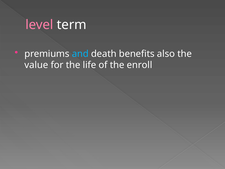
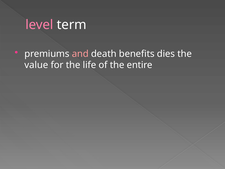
and colour: light blue -> pink (80, 54)
also: also -> dies (166, 54)
enroll: enroll -> entire (140, 65)
